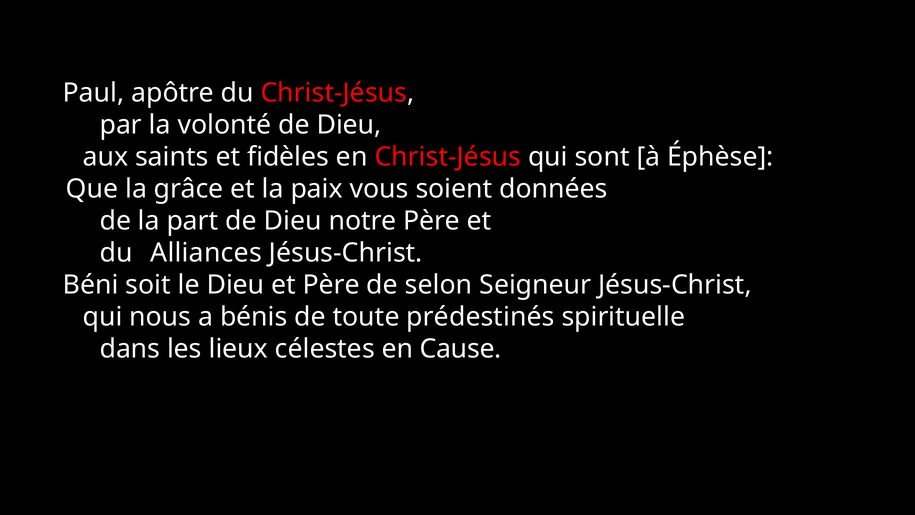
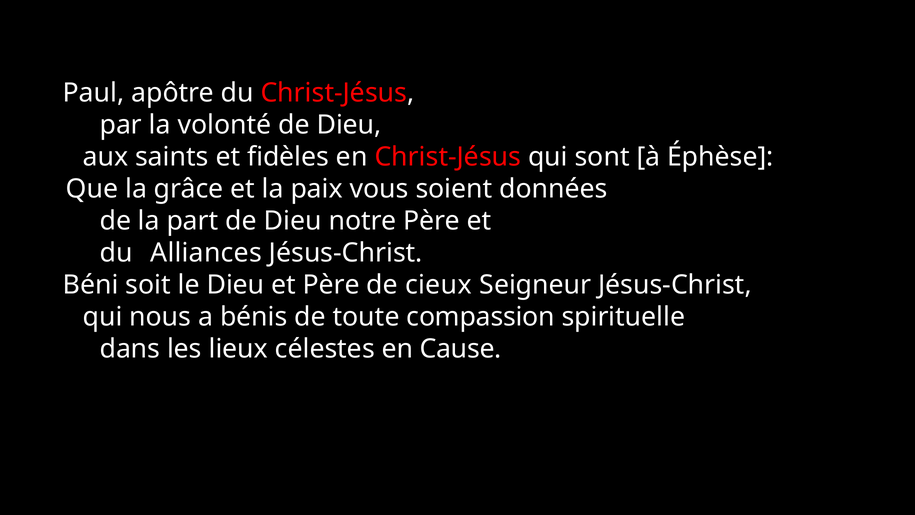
selon: selon -> cieux (438, 285)
prédestinés: prédestinés -> compassion (481, 317)
